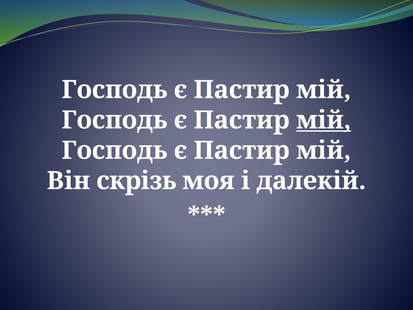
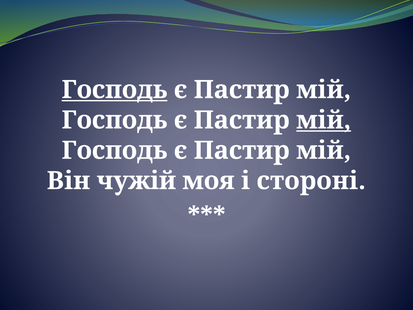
Господь underline: none -> present (114, 90)
скрізь: скрізь -> чужій (136, 181)
далекій: далекій -> стороні (311, 181)
